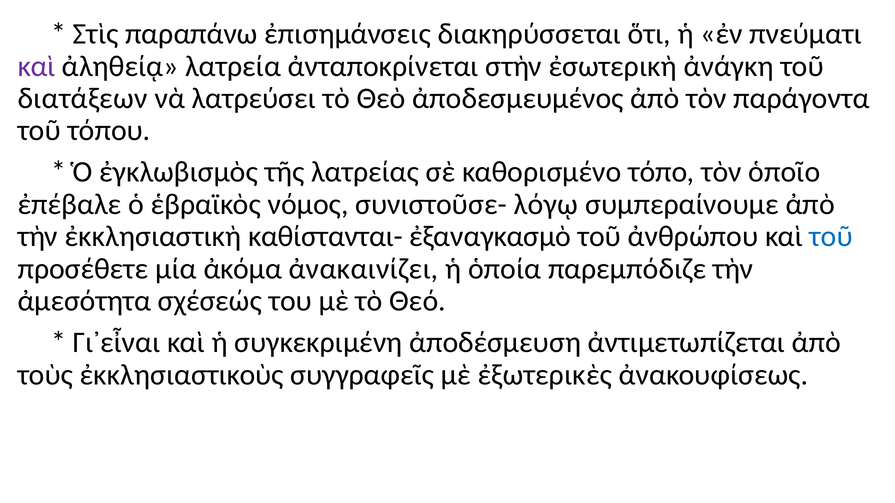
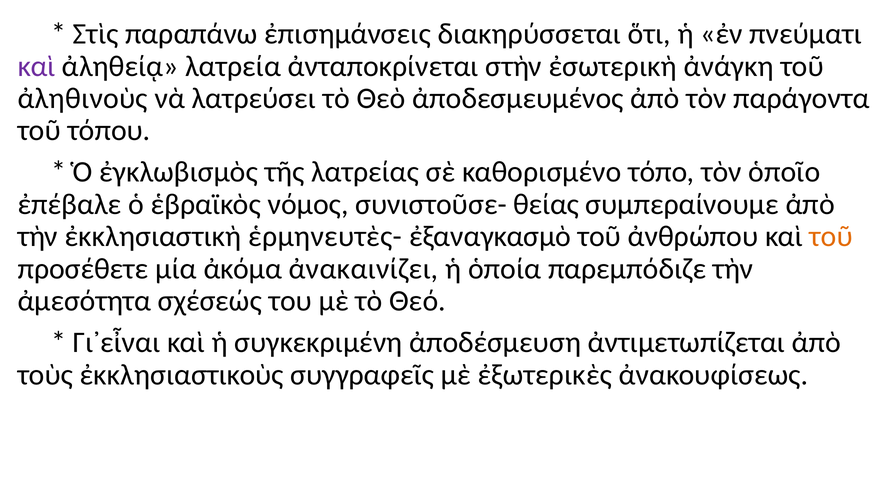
διατάξεων: διατάξεων -> ἀληθινοὺς (83, 98)
λόγῳ: λόγῳ -> θείας (546, 205)
καθίστανται-: καθίστανται- -> ἑρμηνευτὲς- (325, 237)
τοῦ colour: blue -> orange (831, 237)
